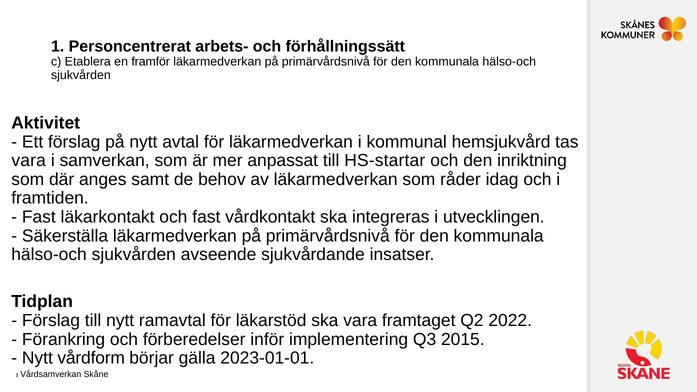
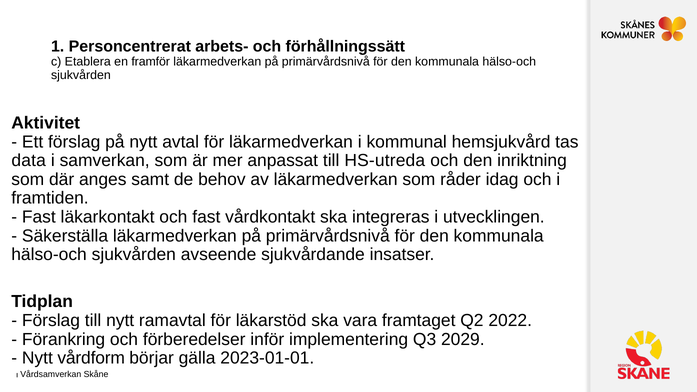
vara: vara -> data (29, 161)
HS-startar: HS-startar -> HS-utreda (385, 161)
2015: 2015 -> 2029 (463, 339)
